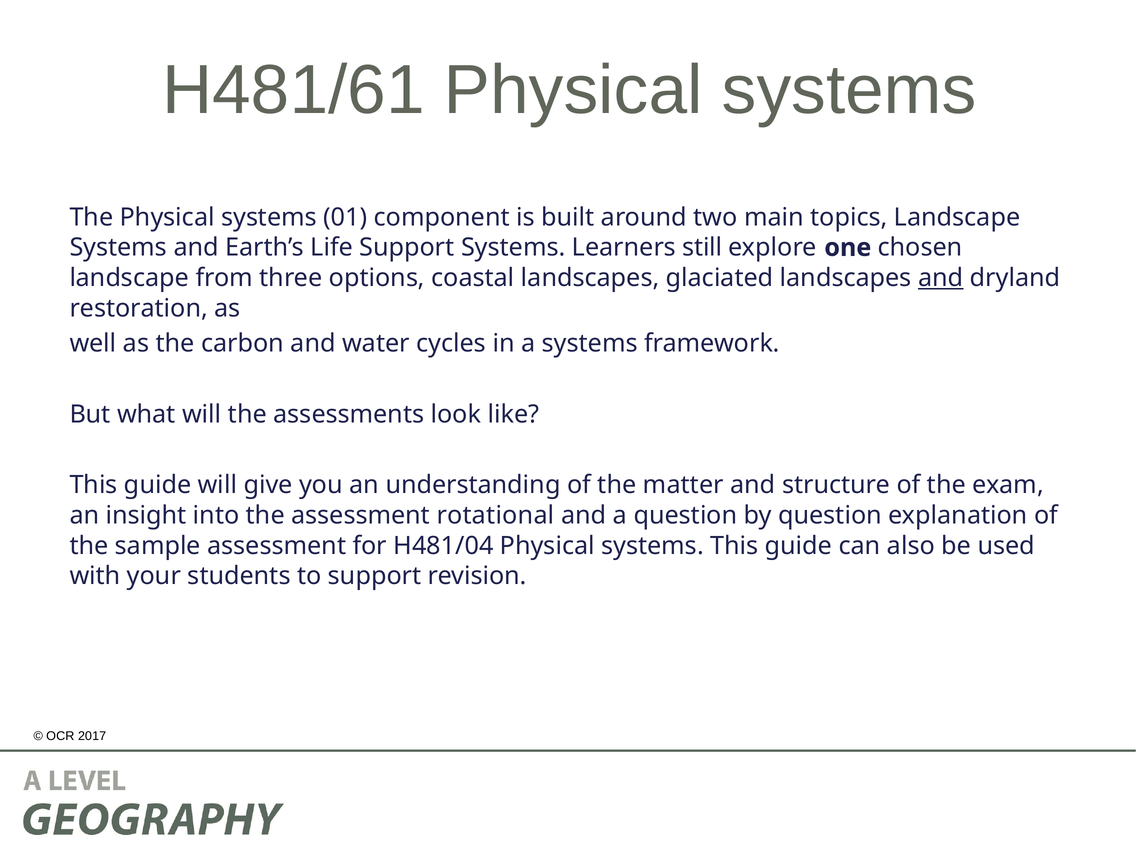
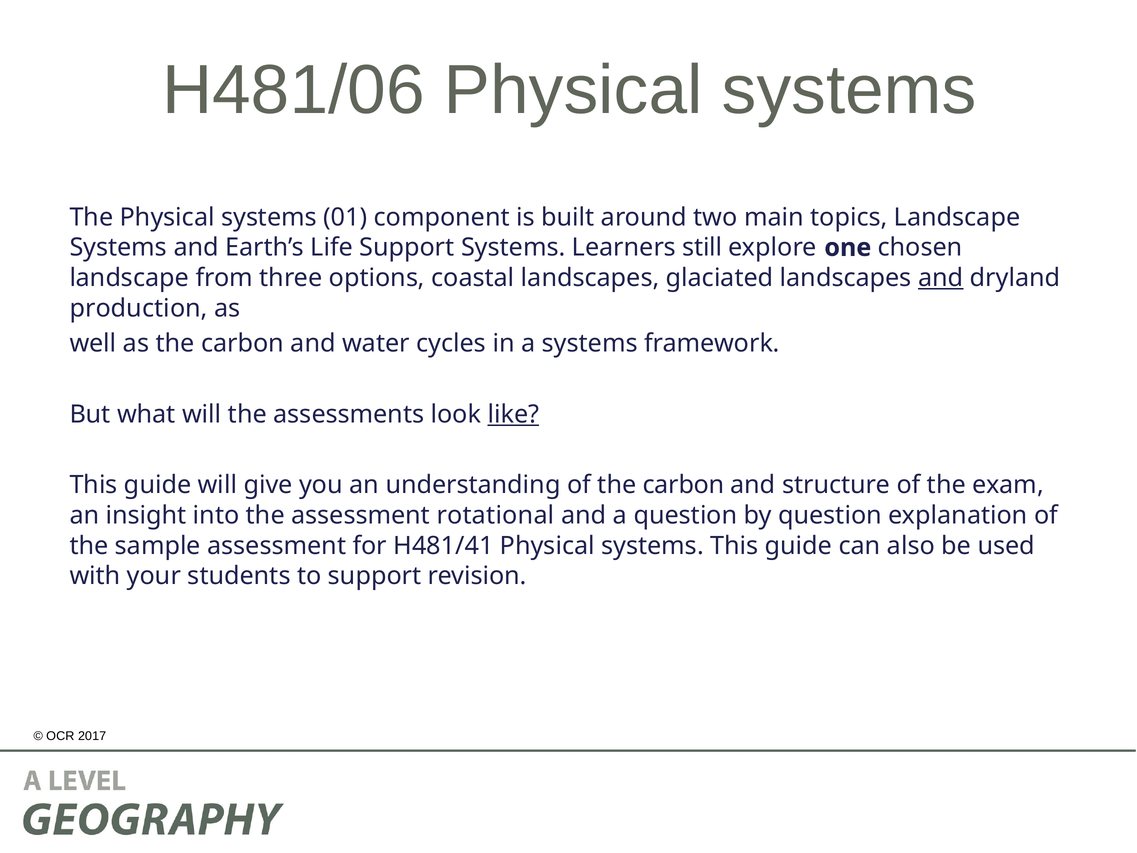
H481/61: H481/61 -> H481/06 (293, 90)
restoration: restoration -> production (139, 308)
like underline: none -> present (513, 414)
of the matter: matter -> carbon (684, 485)
H481/04: H481/04 -> H481/41 (443, 546)
